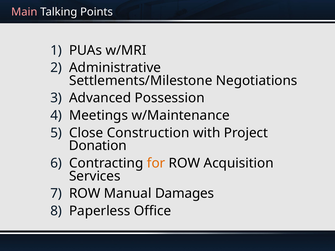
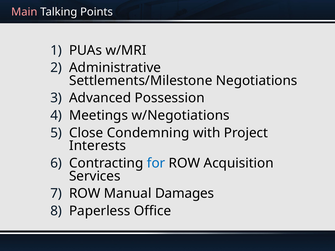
w/Maintenance: w/Maintenance -> w/Negotiations (181, 116)
Construction: Construction -> Condemning (148, 133)
Donation: Donation -> Interests (98, 146)
for colour: orange -> blue (156, 163)
